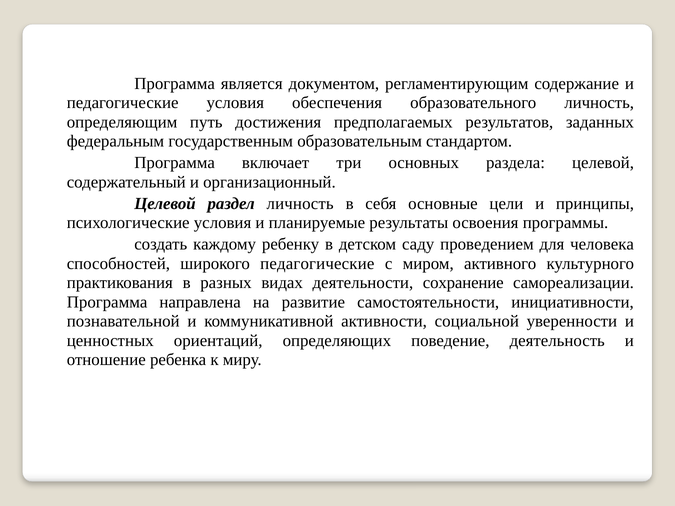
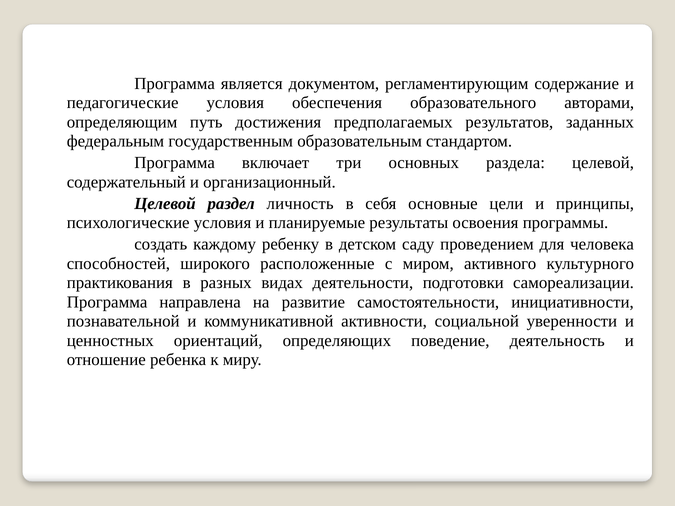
образовательного личность: личность -> авторами (599, 103)
широкого педагогические: педагогические -> расположенные (317, 264)
сохранение: сохранение -> подготовки (463, 283)
